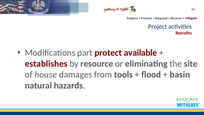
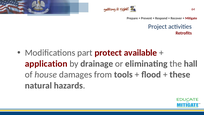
establishes: establishes -> application (46, 64)
resource: resource -> drainage (97, 64)
site: site -> hall (191, 64)
basin: basin -> these (180, 74)
